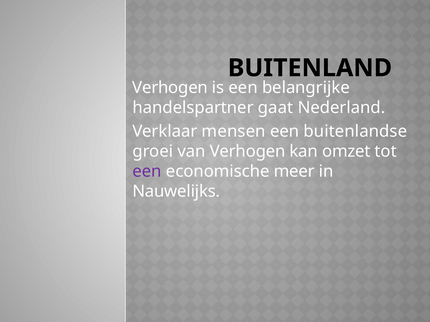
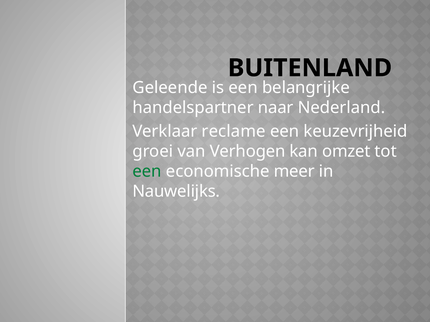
Verhogen: Verhogen -> Geleende (170, 88)
gaat: gaat -> naar (276, 108)
mensen: mensen -> reclame (234, 132)
buitenlandse: buitenlandse -> keuzevrijheid (355, 132)
een colour: purple -> green (147, 172)
